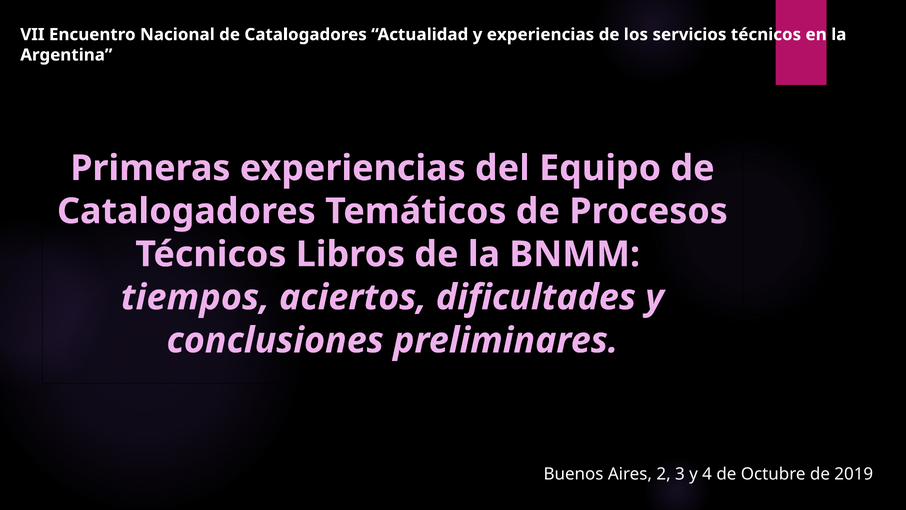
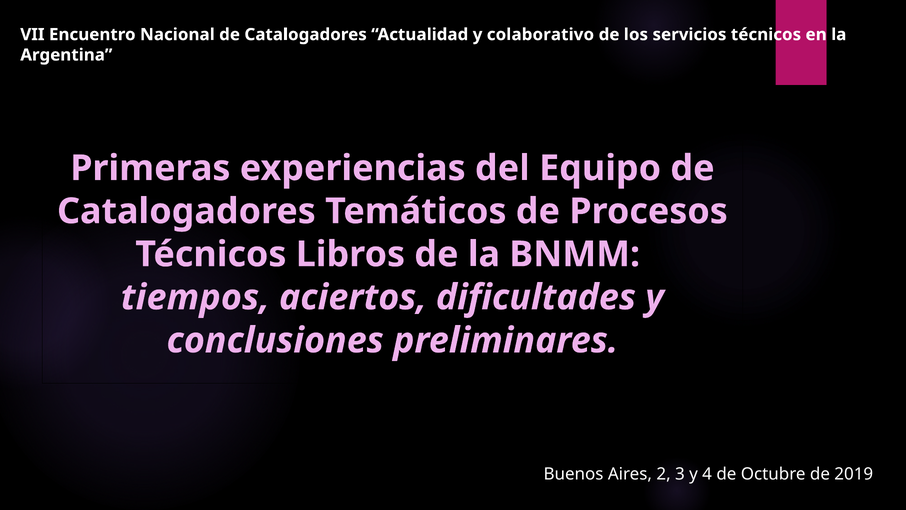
y experiencias: experiencias -> colaborativo (540, 35)
